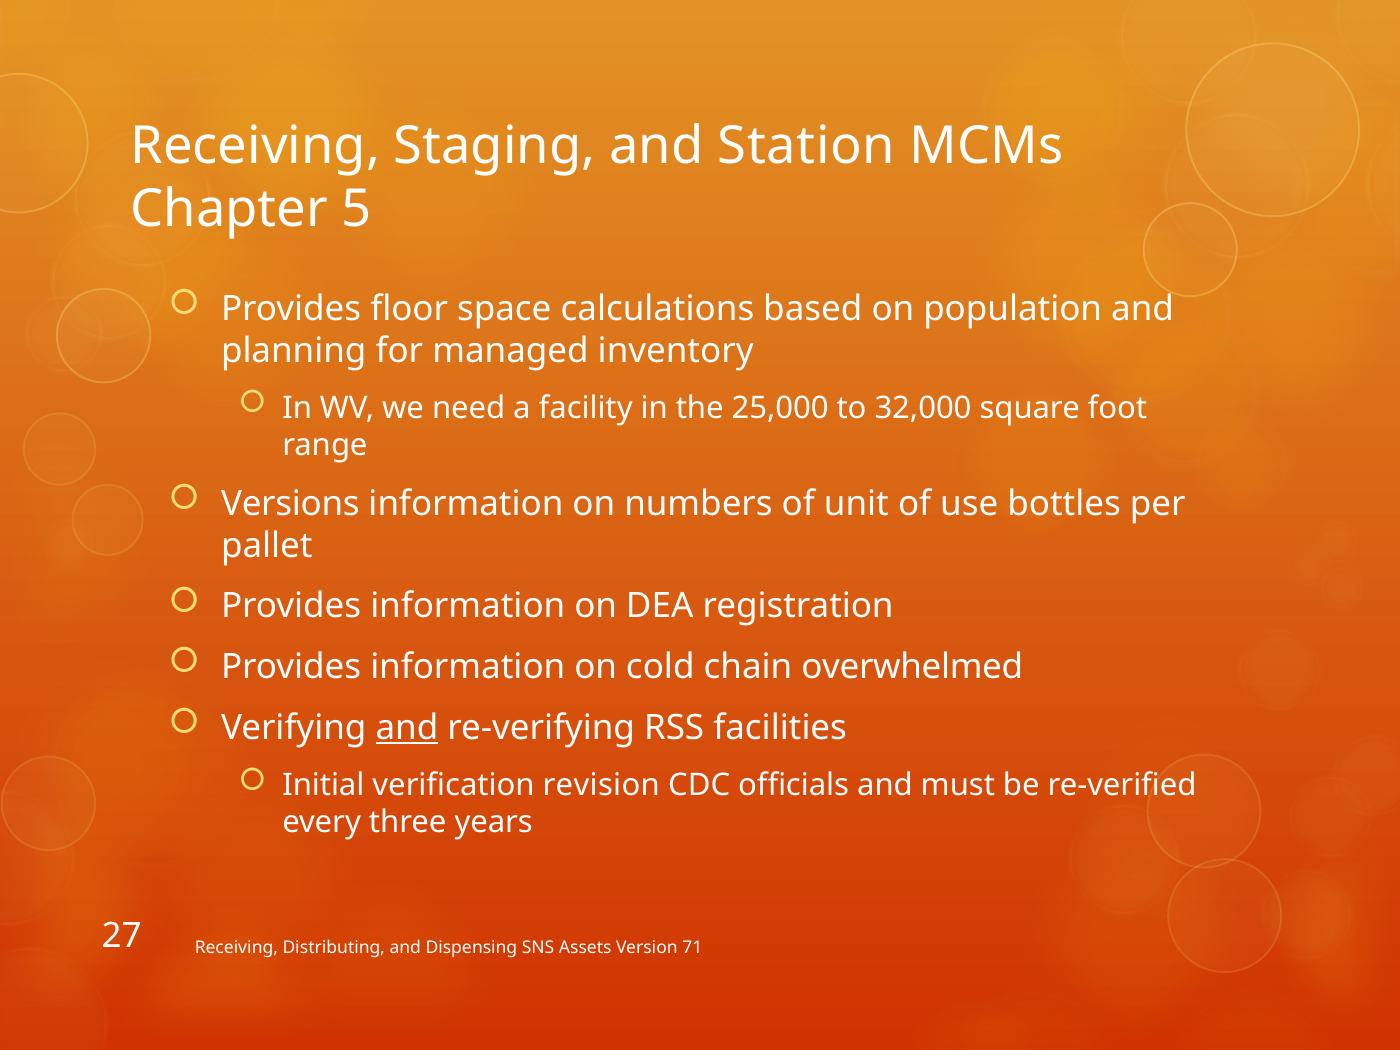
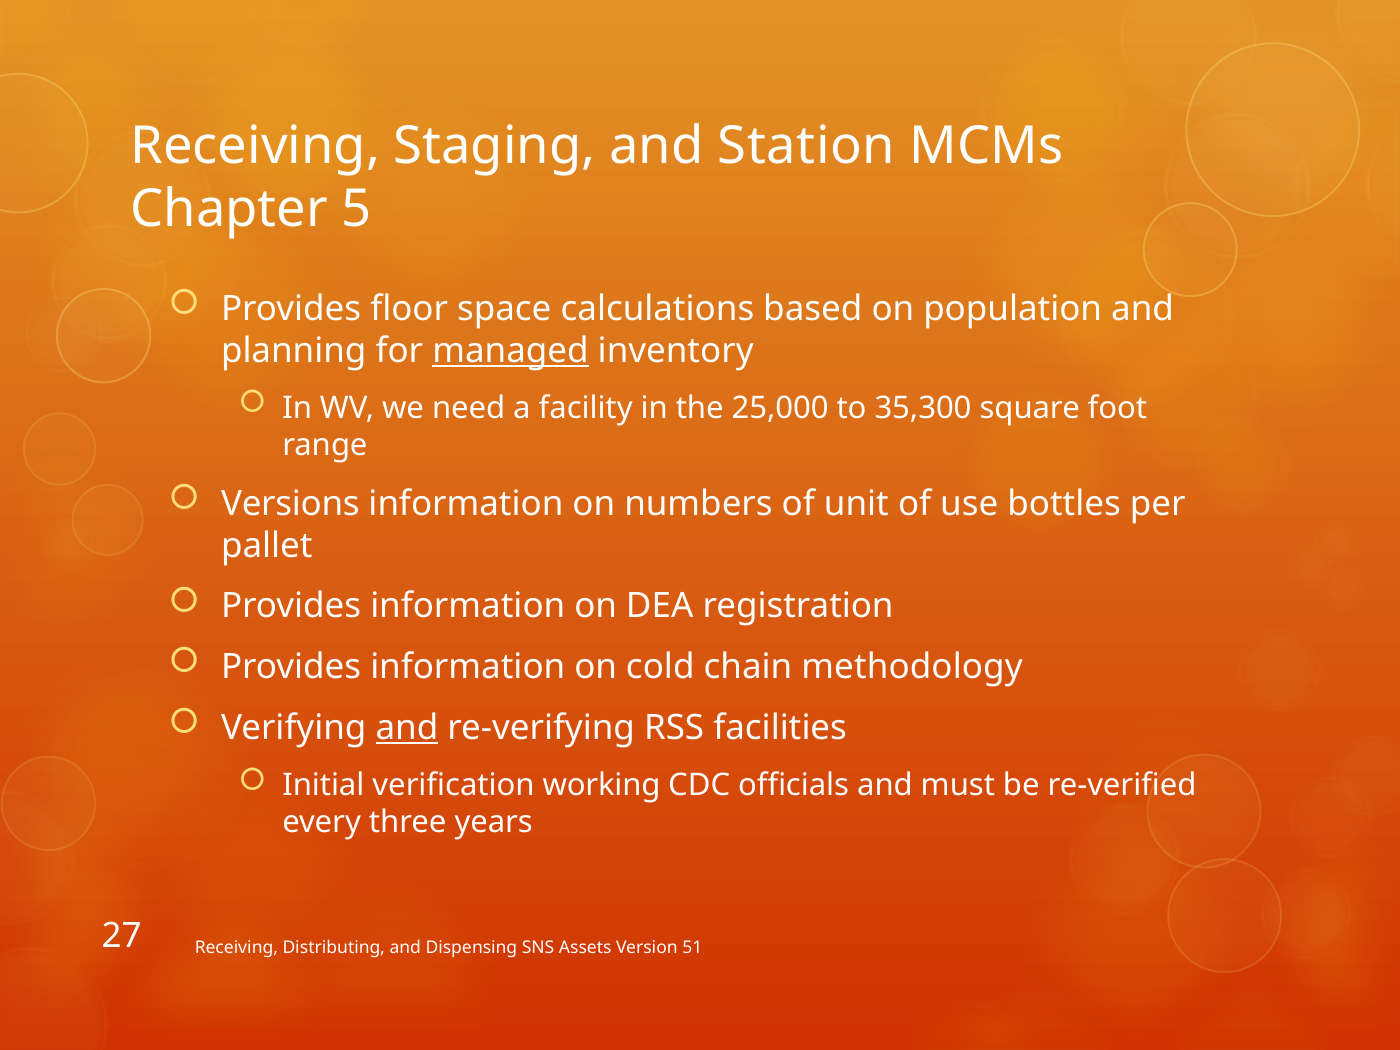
managed underline: none -> present (510, 351)
32,000: 32,000 -> 35,300 (923, 408)
overwhelmed: overwhelmed -> methodology (912, 667)
revision: revision -> working (601, 785)
71: 71 -> 51 (692, 948)
